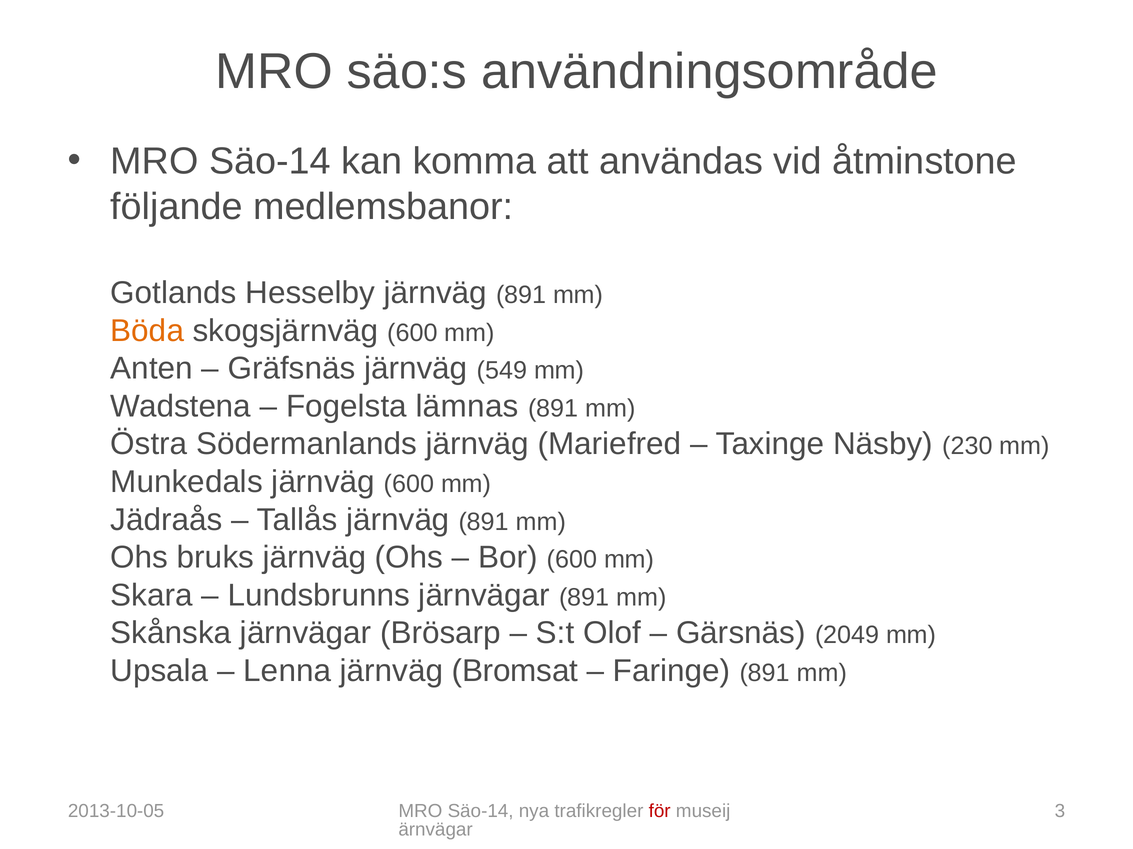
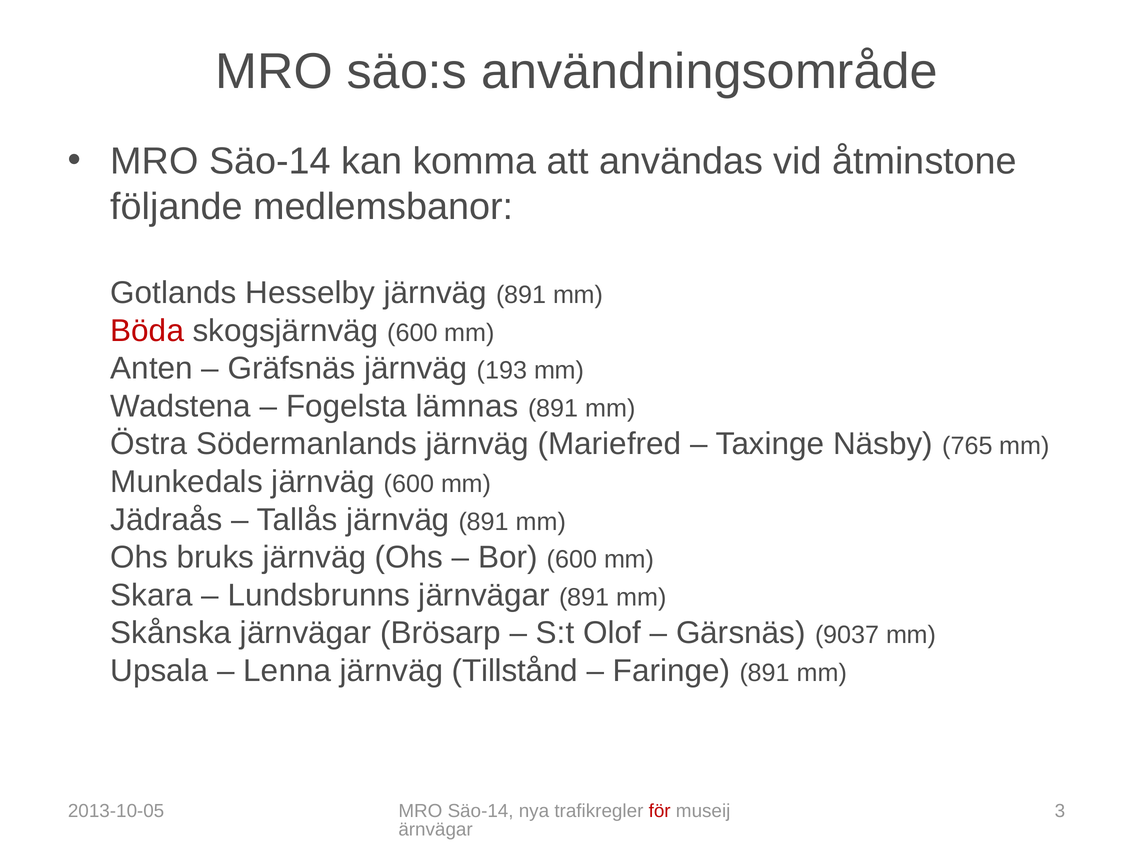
Böda colour: orange -> red (147, 331)
549: 549 -> 193 (502, 371)
230: 230 -> 765 (967, 447)
2049: 2049 -> 9037 (847, 636)
Bromsat: Bromsat -> Tillstånd (515, 671)
